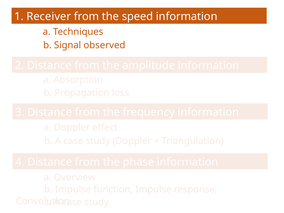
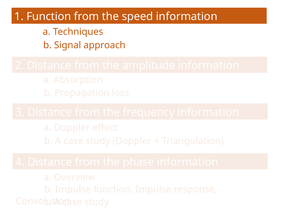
1 Receiver: Receiver -> Function (49, 16)
observed: observed -> approach (105, 45)
